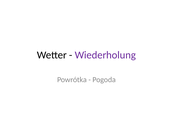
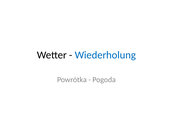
Wiederholung colour: purple -> blue (105, 55)
